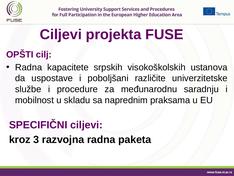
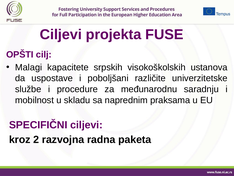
Radna: Radna -> Malagi (29, 67)
3: 3 -> 2 (36, 139)
